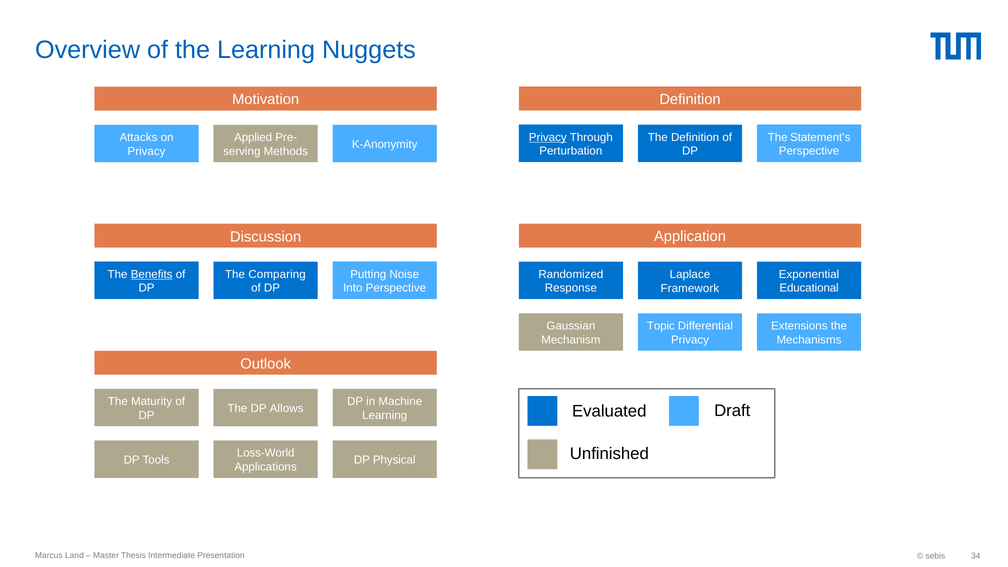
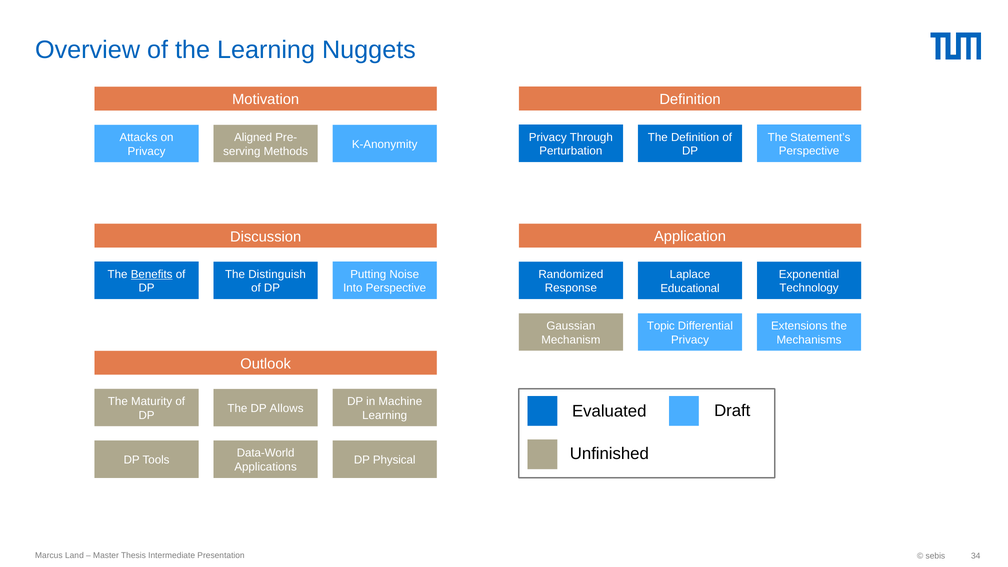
Privacy underline: present -> none (548, 137)
Applied: Applied -> Aligned (253, 137)
Comparing: Comparing -> Distinguish (277, 274)
Framework: Framework -> Educational (690, 288)
Educational: Educational -> Technology (809, 288)
Loss-World: Loss-World -> Data-World (266, 453)
